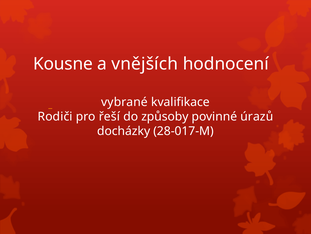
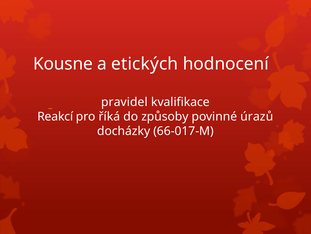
vnějších: vnějších -> etických (145, 64)
vybrané: vybrané -> pravidel (124, 102)
Rodiči: Rodiči -> Reakcí (55, 116)
řeší: řeší -> říká (109, 116)
28-017-M: 28-017-M -> 66-017-M (184, 131)
